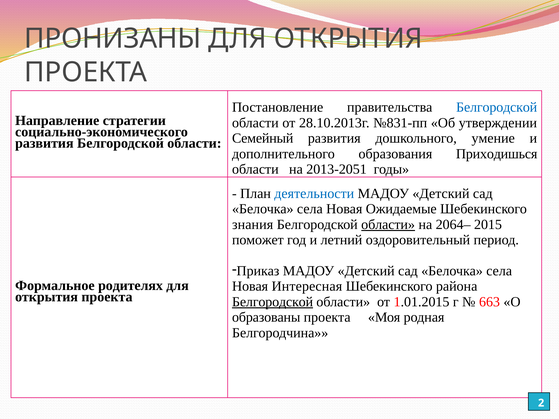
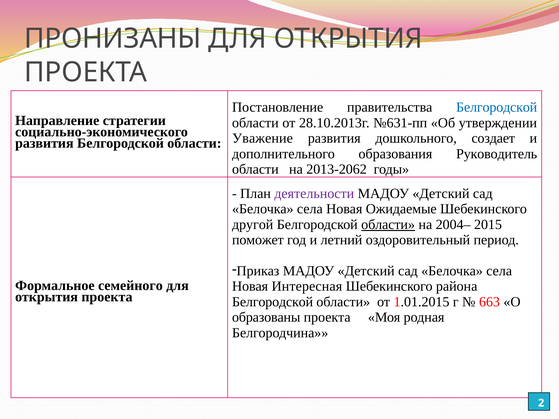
№831-пп: №831-пп -> №631-пп (400, 123)
Семейный: Семейный -> Уважение (263, 138)
умение: умение -> создает (493, 138)
Приходишься: Приходишься -> Руководитель (497, 154)
2013-2051: 2013-2051 -> 2013-2062 (337, 169)
деятельности colour: blue -> purple (314, 194)
знания: знания -> другой (253, 225)
2064–: 2064– -> 2004– (453, 225)
родителях: родителях -> семейного (130, 286)
Белгородской underline: present -> none (273, 302)
